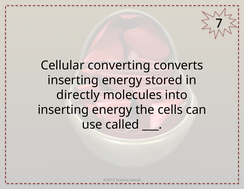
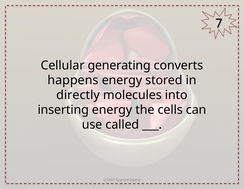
converting: converting -> generating (119, 65)
inserting: inserting -> happens (73, 80)
